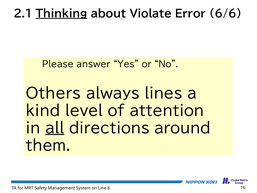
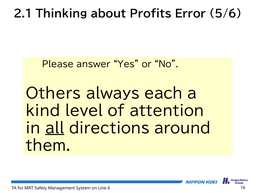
Thinking underline: present -> none (61, 14)
Violate: Violate -> Profits (151, 14)
6/6: 6/6 -> 5/6 (226, 14)
lines: lines -> each (164, 93)
